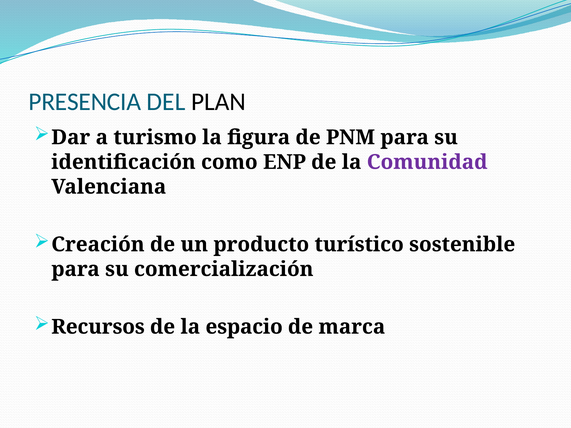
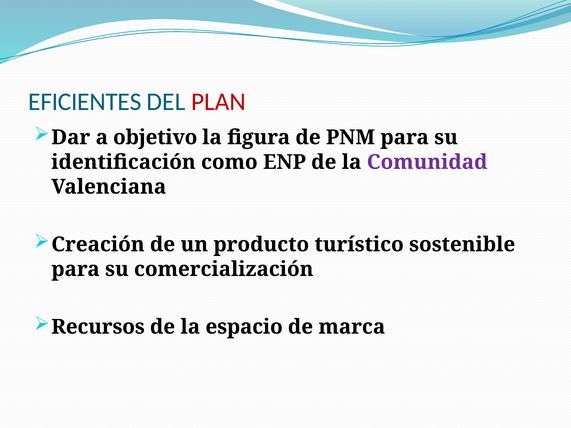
PRESENCIA: PRESENCIA -> EFICIENTES (85, 102)
PLAN colour: black -> red (218, 102)
turismo: turismo -> objetivo (155, 137)
